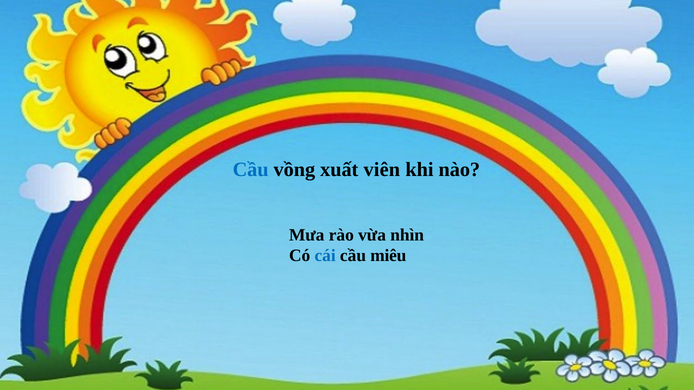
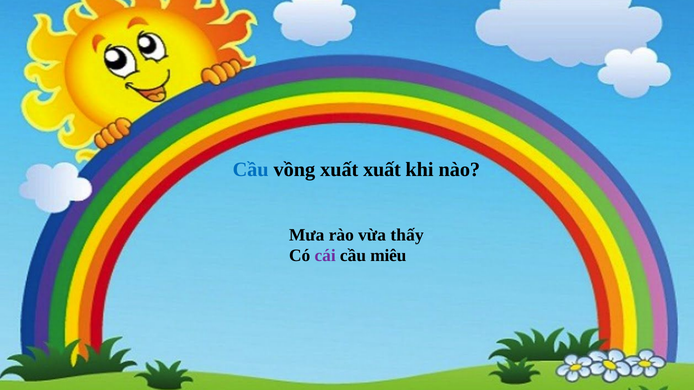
xuất viên: viên -> xuất (382, 170)
nhìn: nhìn -> thấy (407, 235)
cái colour: blue -> purple (325, 256)
